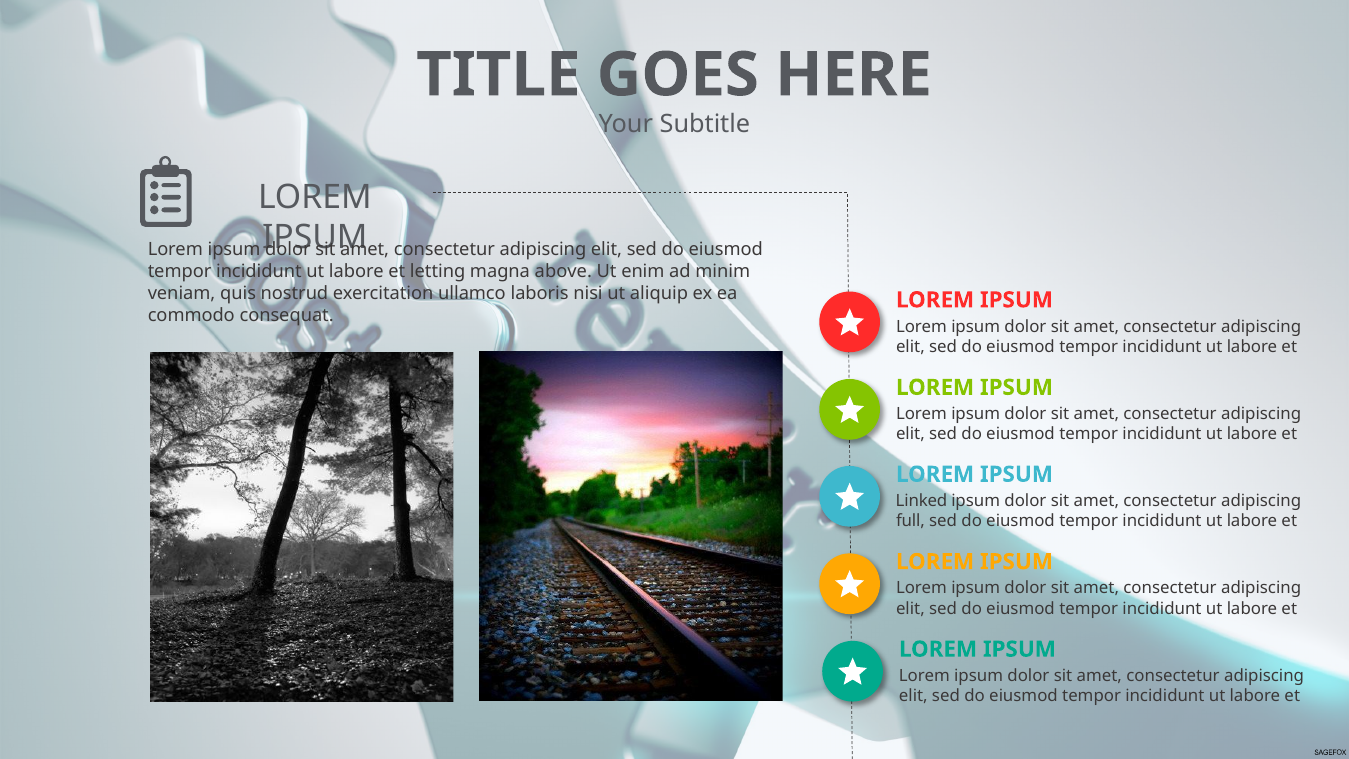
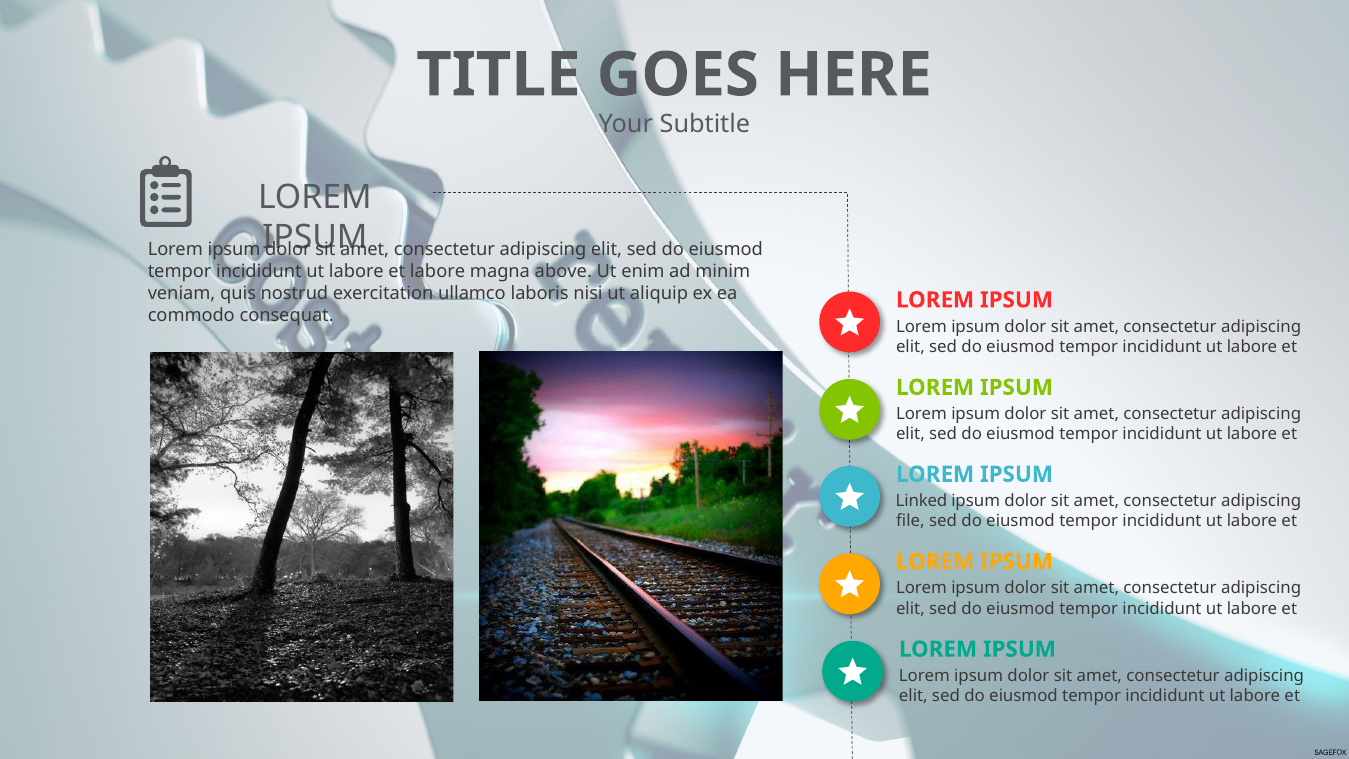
et letting: letting -> labore (438, 272)
full: full -> file (910, 521)
